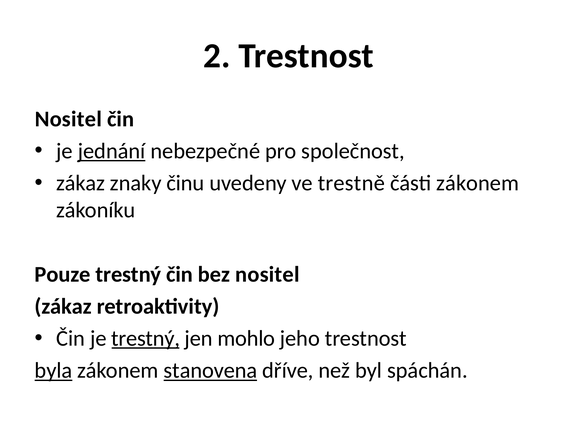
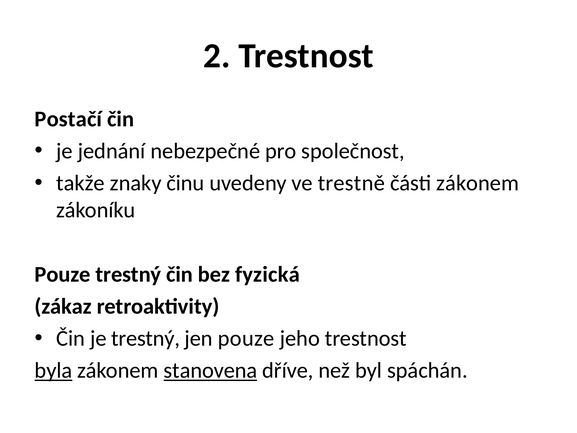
Nositel: Nositel -> Postačí (68, 119)
jednání underline: present -> none (112, 151)
zákaz: zákaz -> takže (81, 183)
bez nositel: nositel -> fyzická (267, 274)
trestný underline: present -> none (146, 338)
jen mohlo: mohlo -> pouze (246, 338)
